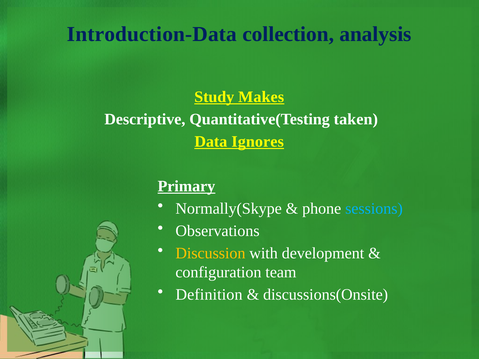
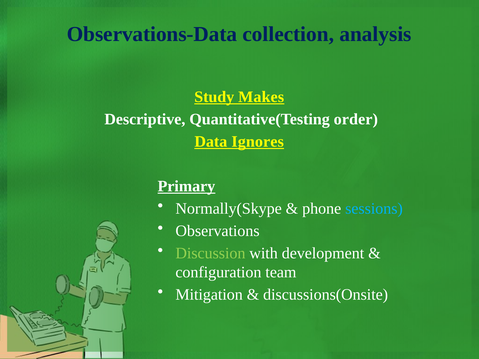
Introduction-Data: Introduction-Data -> Observations-Data (152, 34)
taken: taken -> order (356, 119)
Discussion colour: yellow -> light green (210, 253)
Definition: Definition -> Mitigation (209, 295)
